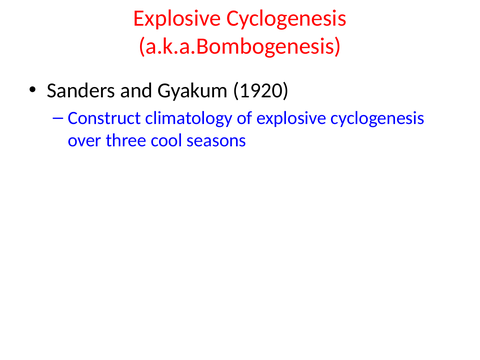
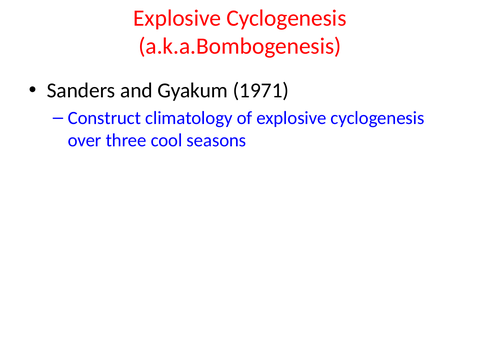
1920: 1920 -> 1971 (261, 91)
